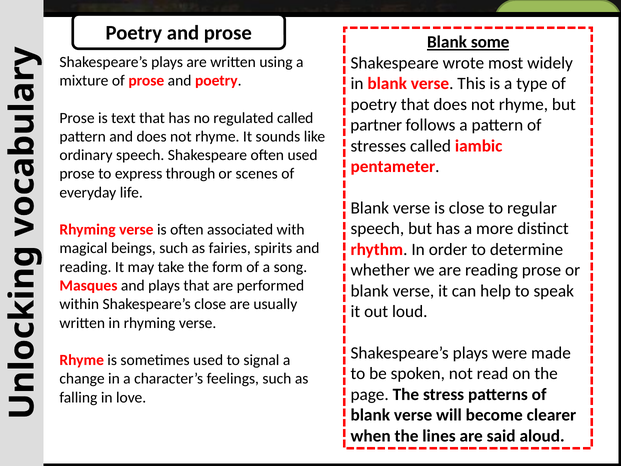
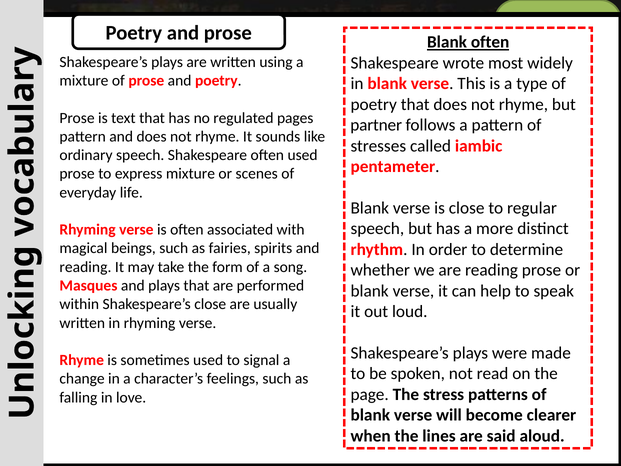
Blank some: some -> often (490, 42)
regulated called: called -> pages (295, 118)
express through: through -> mixture (190, 174)
